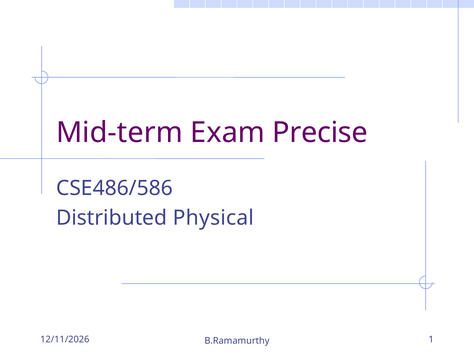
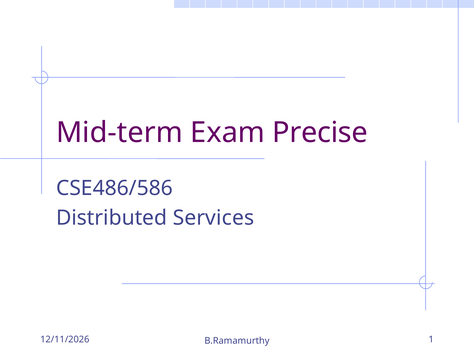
Physical: Physical -> Services (213, 218)
